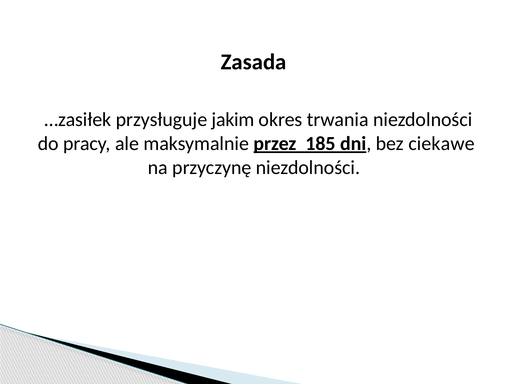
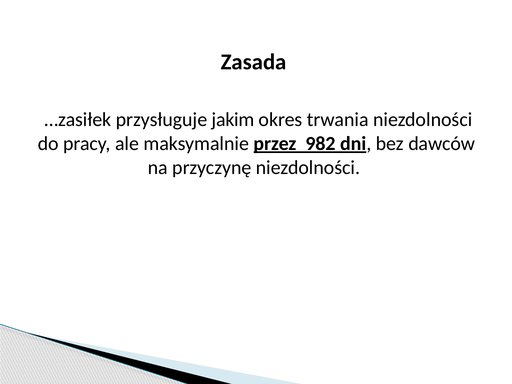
185: 185 -> 982 (321, 144)
ciekawe: ciekawe -> dawców (442, 144)
